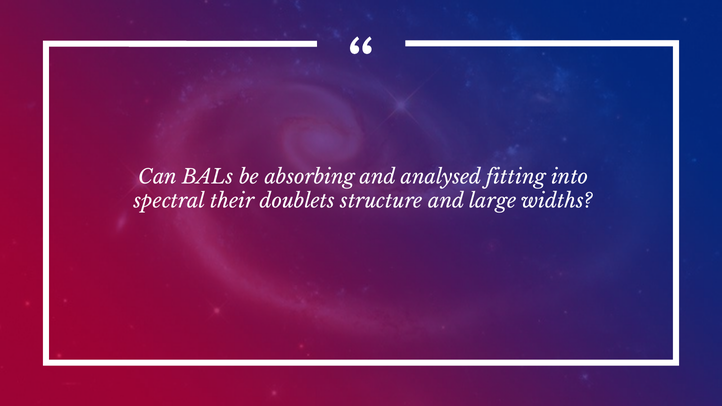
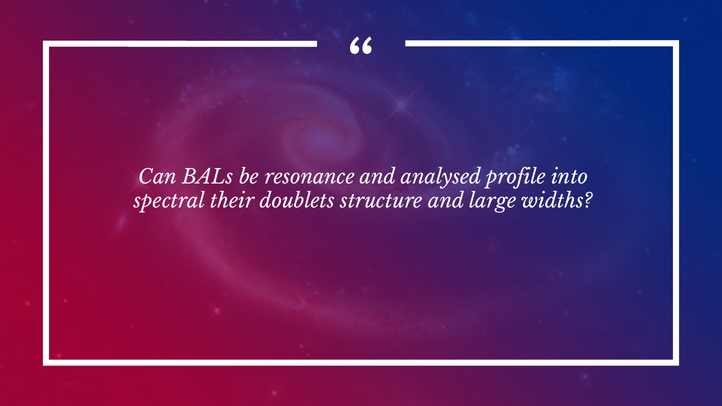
absorbing: absorbing -> resonance (310, 177)
fitting: fitting -> profile (516, 177)
